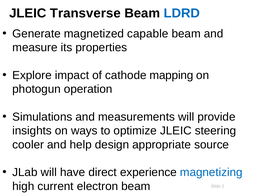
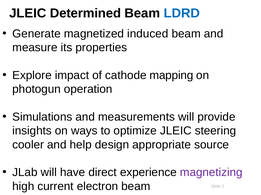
Transverse: Transverse -> Determined (85, 13)
capable: capable -> induced (148, 34)
magnetizing colour: blue -> purple (211, 173)
